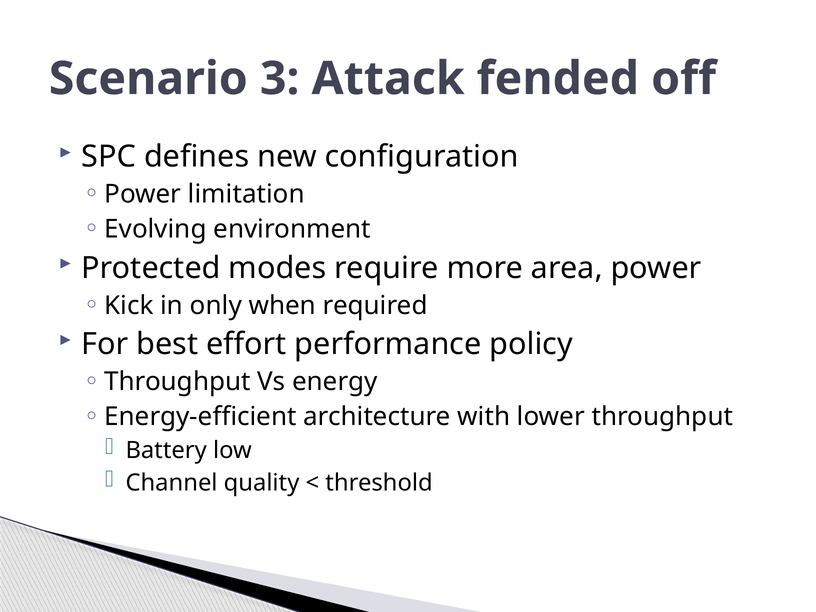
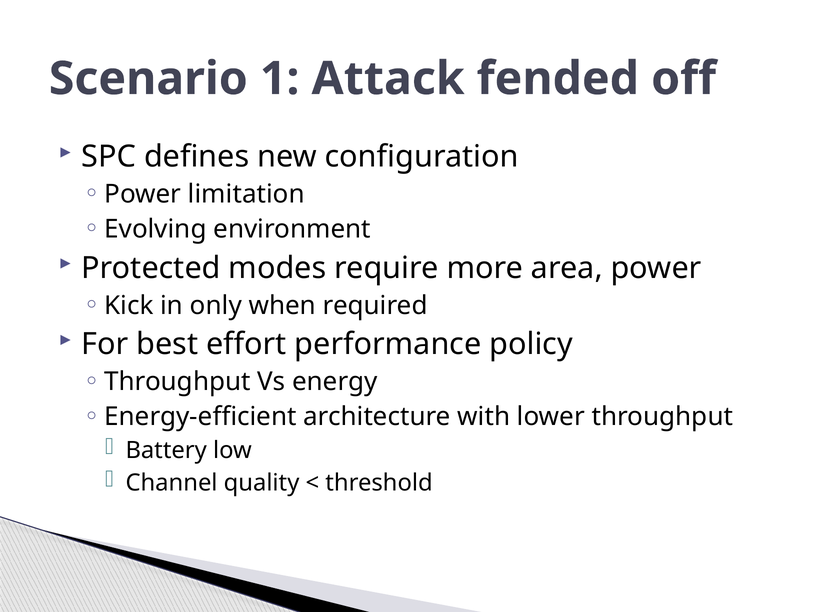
3: 3 -> 1 (280, 79)
